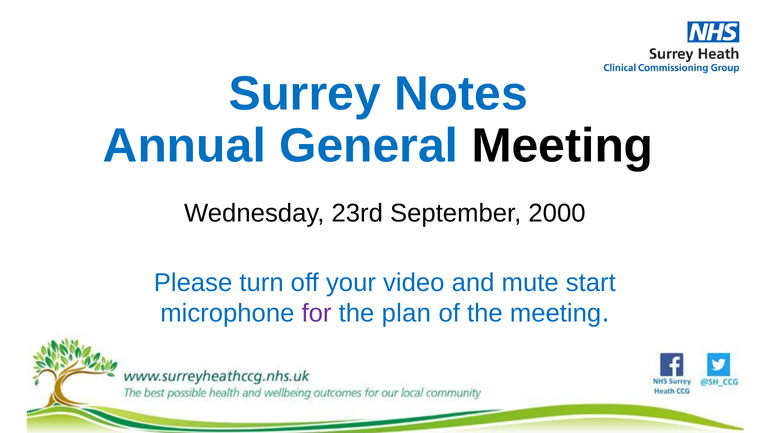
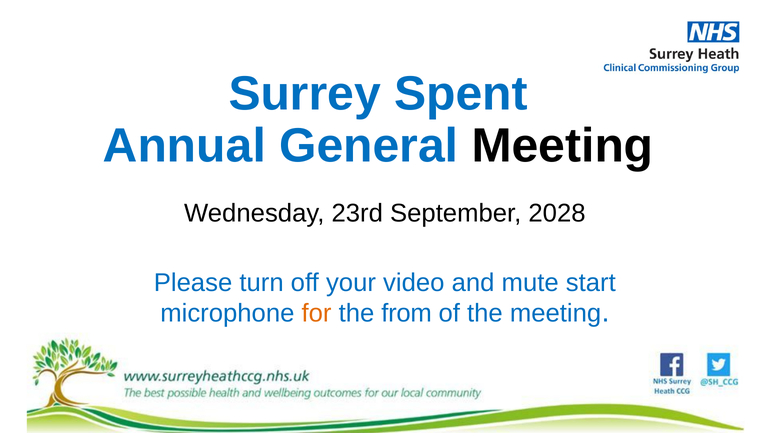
Notes: Notes -> Spent (461, 94)
2000: 2000 -> 2028 (557, 214)
for colour: purple -> orange (317, 313)
plan: plan -> from (407, 313)
